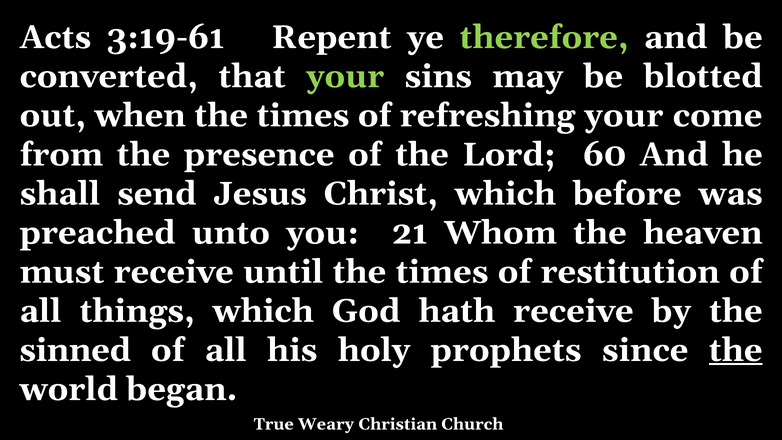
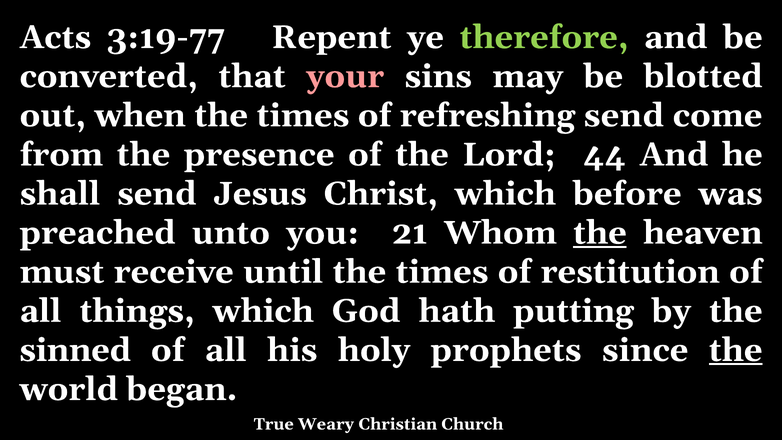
3:19-61: 3:19-61 -> 3:19-77 (166, 37)
your colour: light green -> pink (345, 76)
refreshing your: your -> send (624, 116)
60: 60 -> 44 (604, 155)
the underline: none -> present (600, 233)
hath receive: receive -> putting (574, 311)
